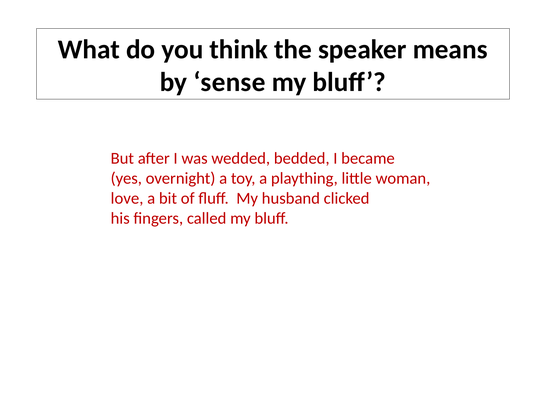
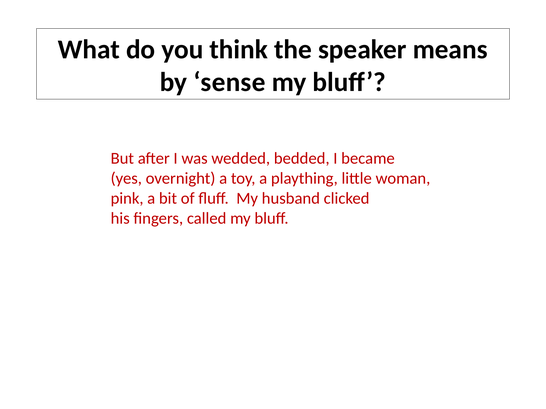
love: love -> pink (127, 198)
